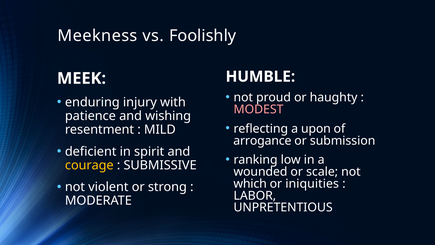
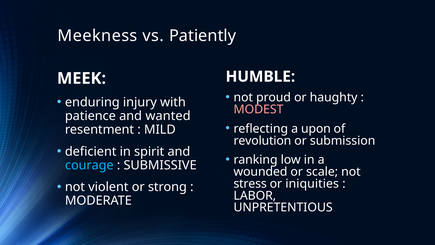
Foolishly: Foolishly -> Patiently (203, 36)
wishing: wishing -> wanted (168, 116)
arrogance: arrogance -> revolution (262, 140)
courage colour: yellow -> light blue (89, 165)
which: which -> stress (250, 184)
